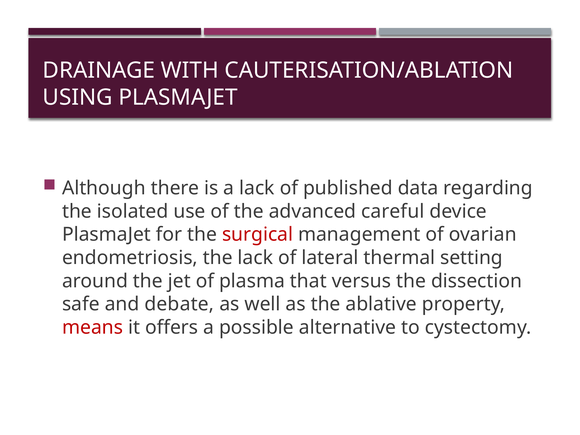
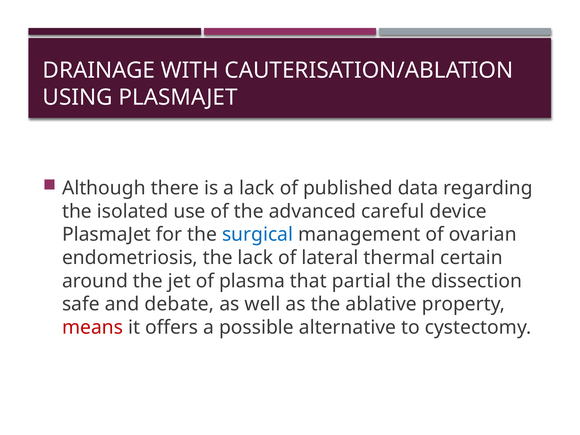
surgical colour: red -> blue (258, 235)
setting: setting -> certain (472, 258)
versus: versus -> partial (361, 281)
